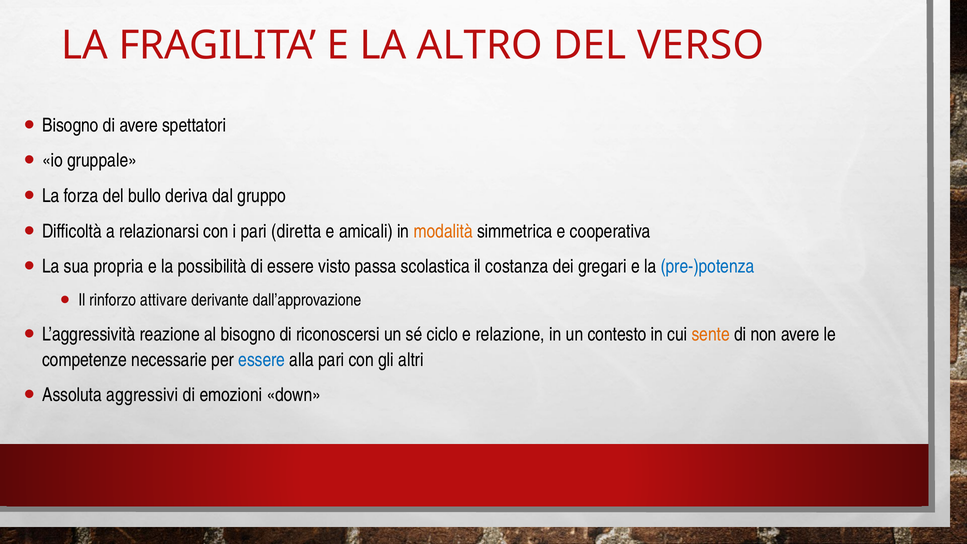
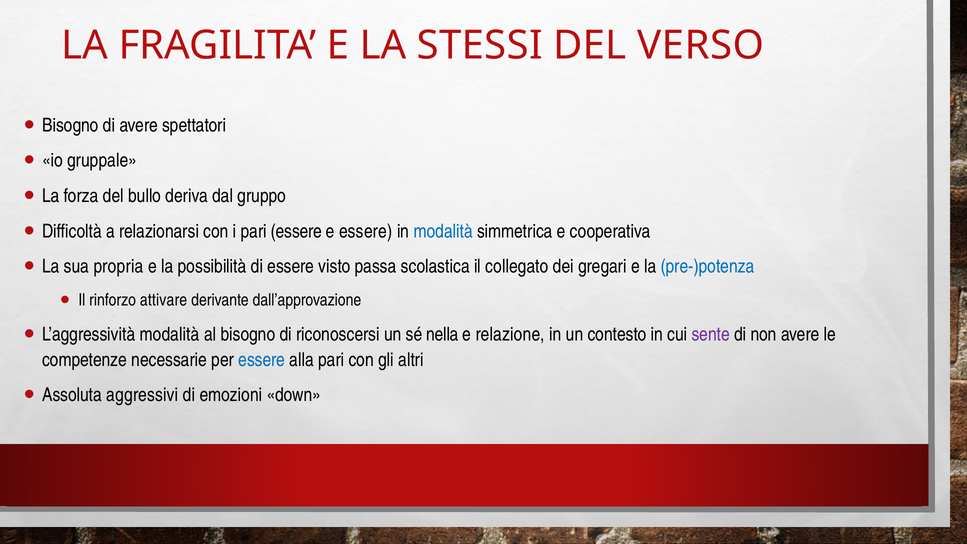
ALTRO: ALTRO -> STESSI (480, 45)
pari diretta: diretta -> essere (296, 231)
e amicali: amicali -> essere (366, 231)
modalità colour: orange -> blue (443, 231)
costanza: costanza -> collegato (517, 267)
L’aggressività reazione: reazione -> modalità (170, 335)
ciclo: ciclo -> nella (443, 335)
sente colour: orange -> purple (711, 335)
